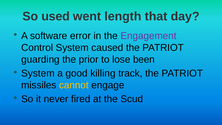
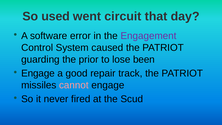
length: length -> circuit (123, 16)
System: System -> Engage (38, 73)
killing: killing -> repair (103, 73)
cannot colour: yellow -> pink (74, 85)
